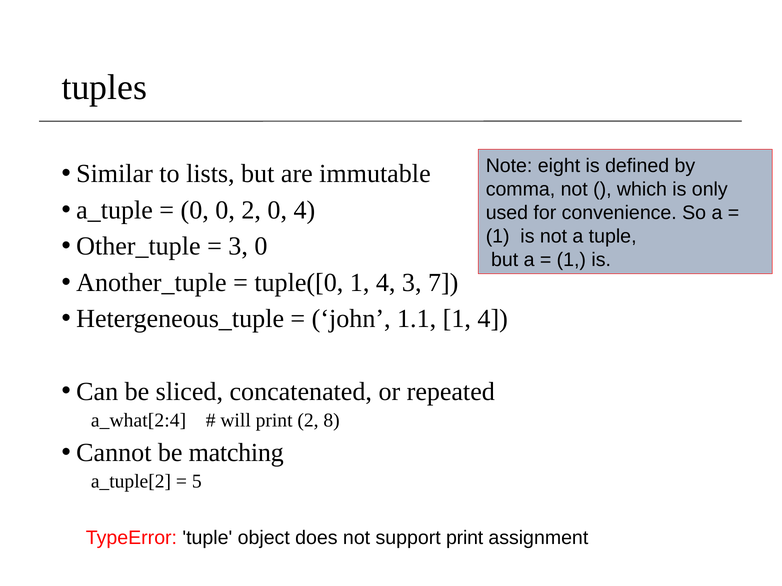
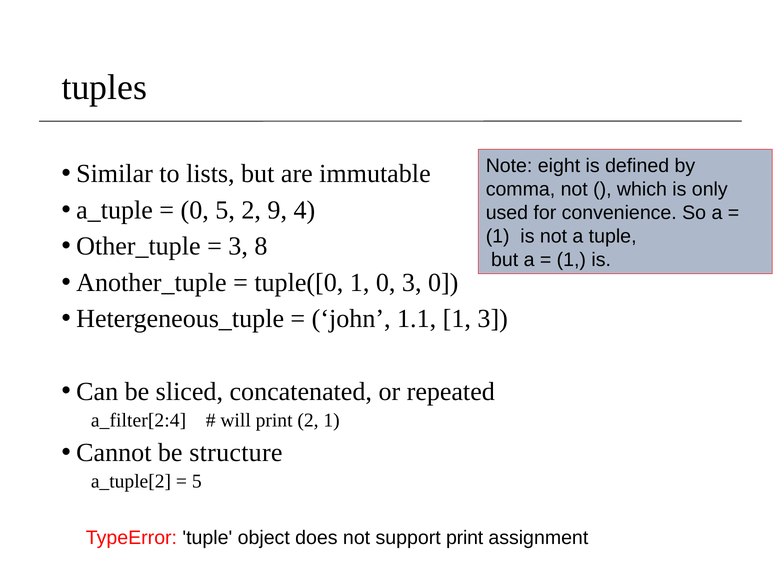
0 0: 0 -> 5 (225, 210)
2 0: 0 -> 9 (277, 210)
3 0: 0 -> 8 (261, 247)
tuple([0 1 4: 4 -> 0 (386, 283)
3 7: 7 -> 0 (443, 283)
1.1 1 4: 4 -> 3 (493, 319)
a_what[2:4: a_what[2:4 -> a_filter[2:4 (139, 420)
2 8: 8 -> 1 (332, 420)
matching: matching -> structure (236, 453)
